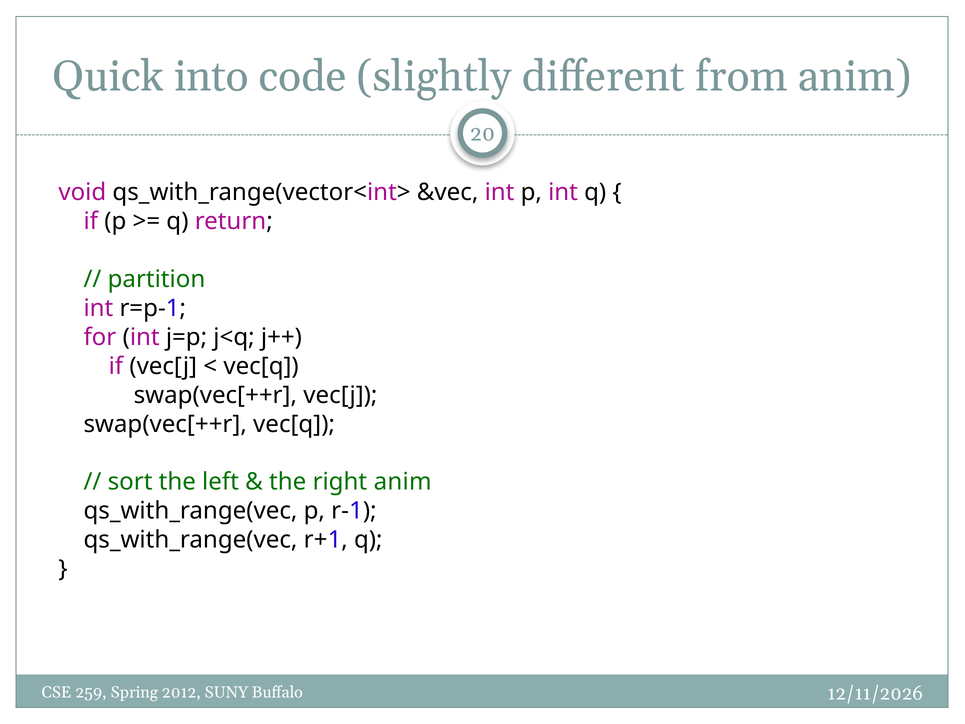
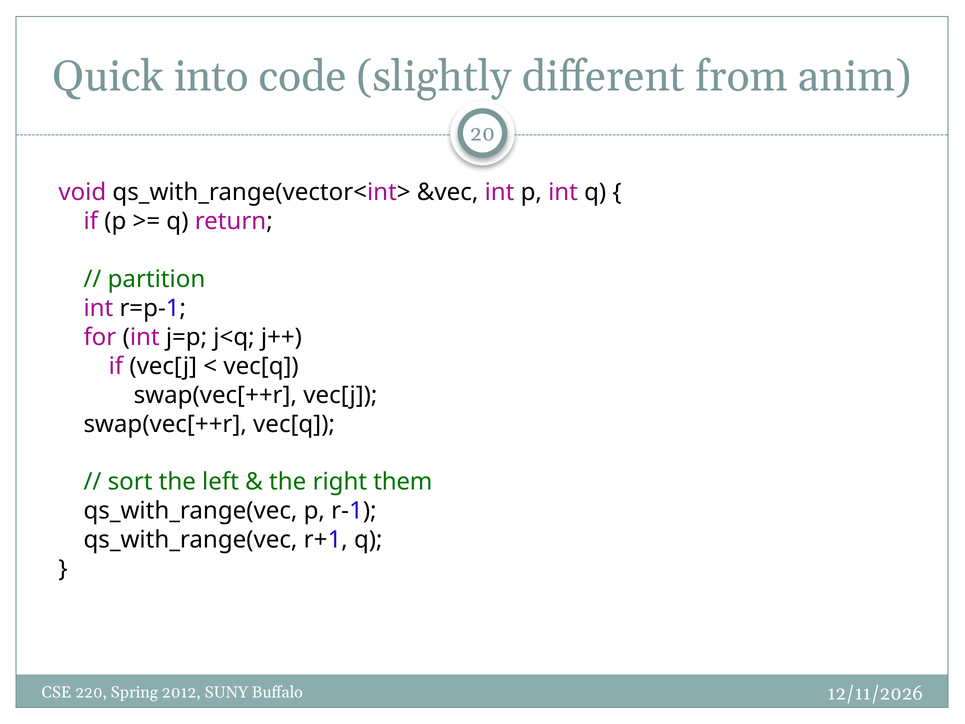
right anim: anim -> them (403, 482)
259: 259 -> 220 (91, 692)
